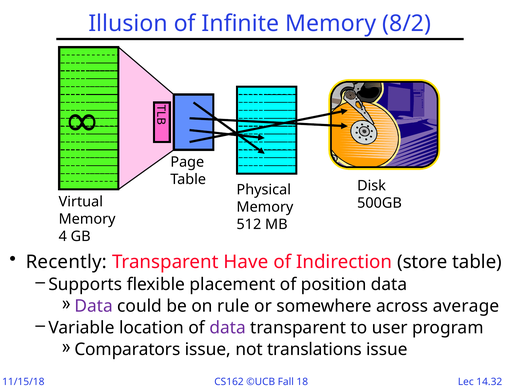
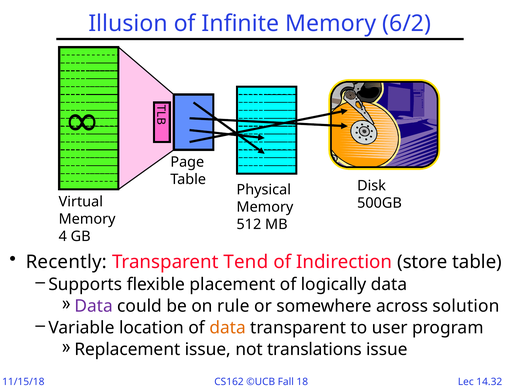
8/2: 8/2 -> 6/2 (407, 24)
Have: Have -> Tend (246, 262)
position: position -> logically (334, 285)
average: average -> solution (466, 306)
data colour: purple -> orange (228, 328)
Comparators: Comparators -> Replacement (127, 350)
